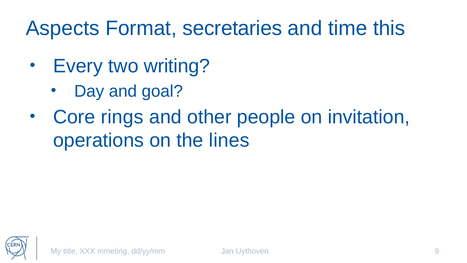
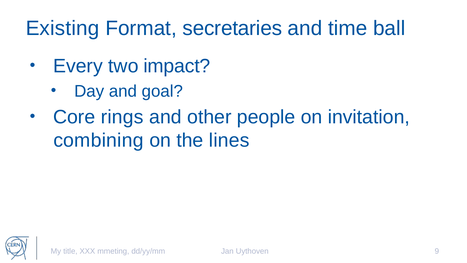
Aspects: Aspects -> Existing (63, 28)
this: this -> ball (389, 28)
writing: writing -> impact (177, 66)
operations: operations -> combining (98, 140)
